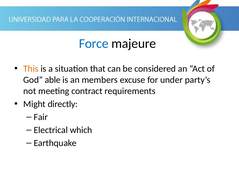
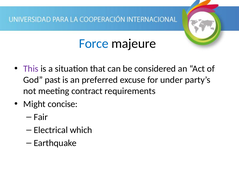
This colour: orange -> purple (31, 69)
able: able -> past (53, 80)
members: members -> preferred (100, 80)
directly: directly -> concise (63, 104)
